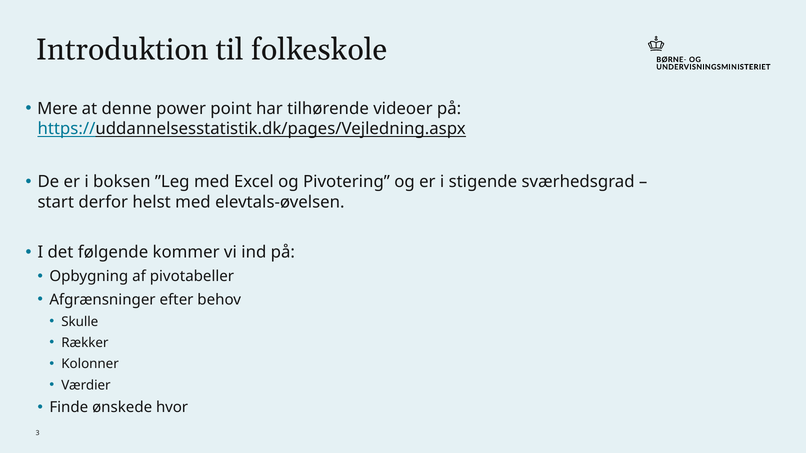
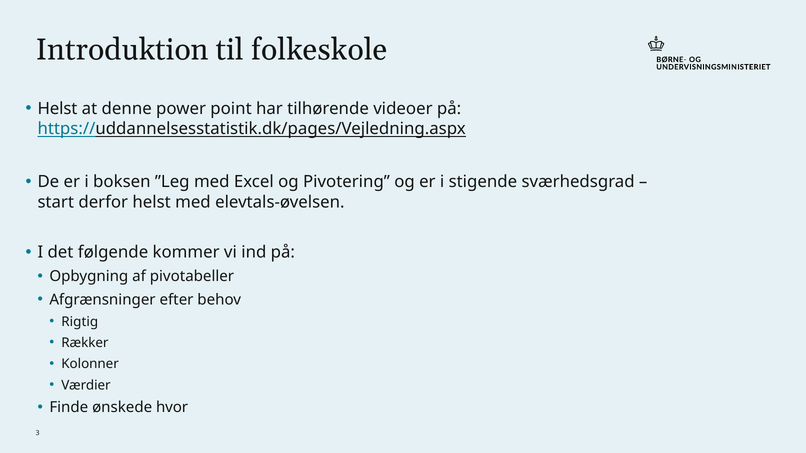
Mere: Mere -> Helst (57, 109)
Skulle: Skulle -> Rigtig (80, 322)
